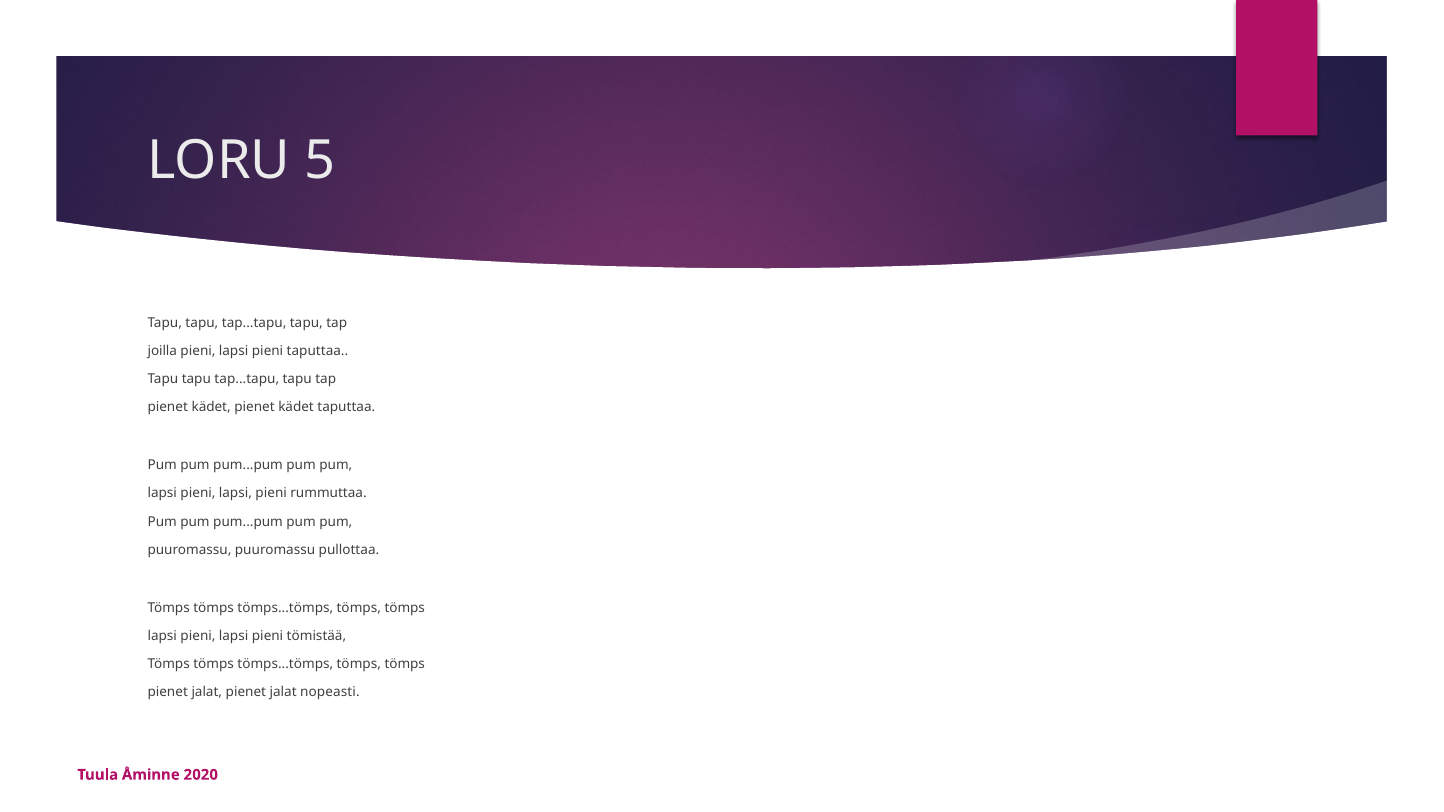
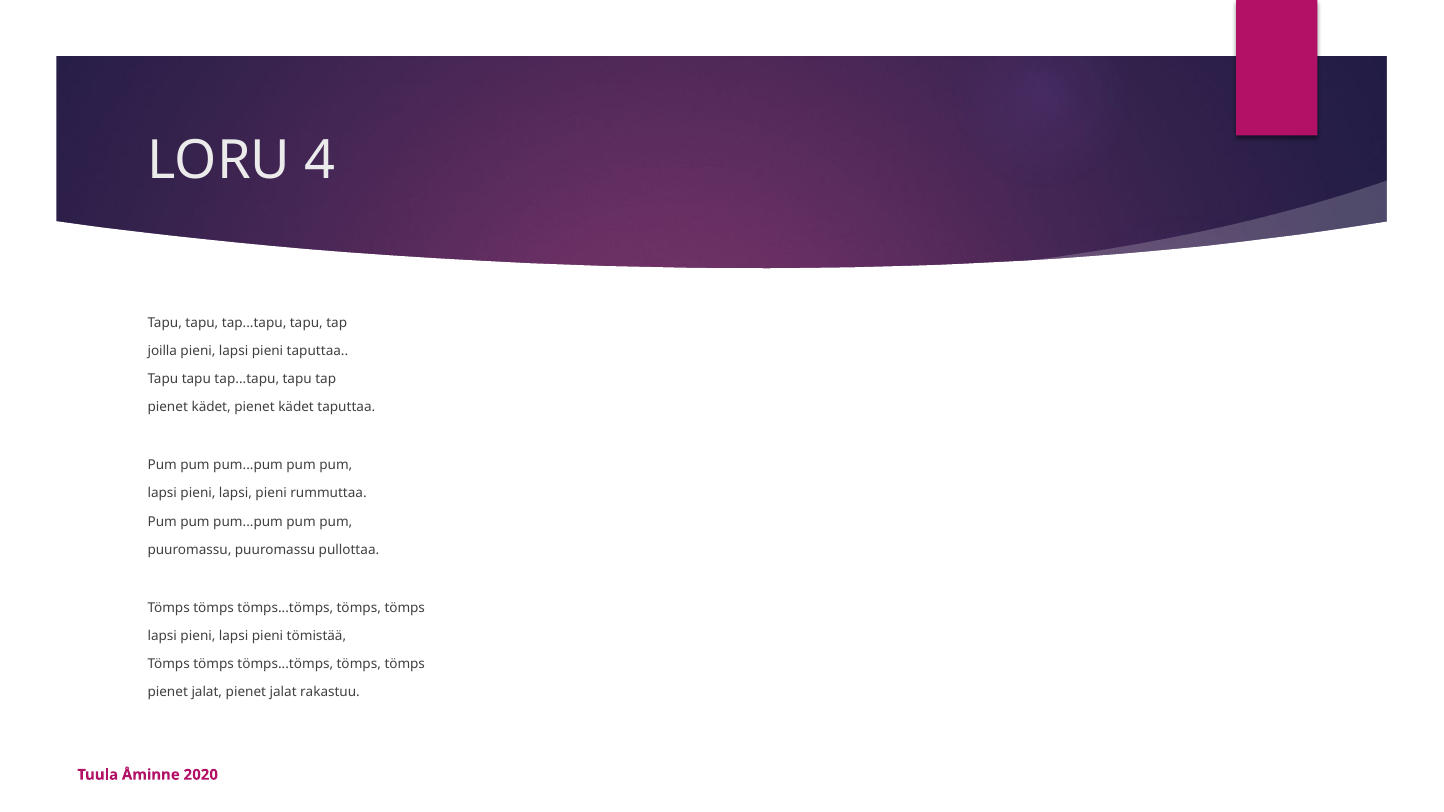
5: 5 -> 4 (320, 161)
nopeasti: nopeasti -> rakastuu (330, 692)
